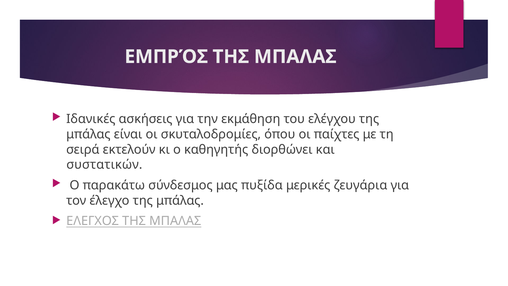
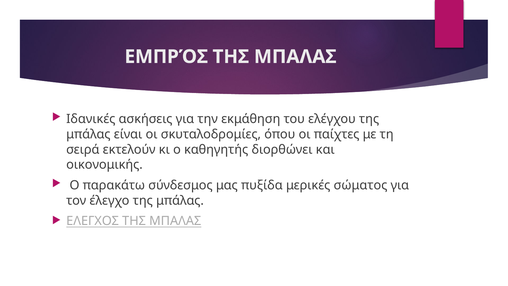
συστατικών: συστατικών -> οικονομικής (104, 165)
ζευγάρια: ζευγάρια -> σώματος (361, 185)
